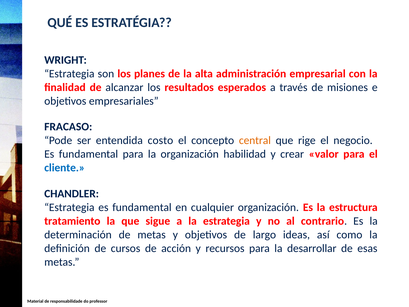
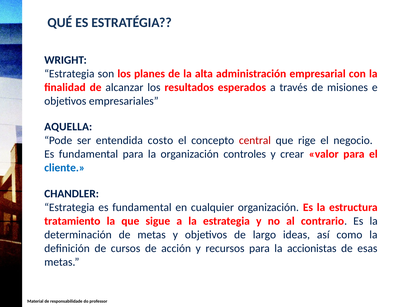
FRACASO: FRACASO -> AQUELLA (68, 127)
central colour: orange -> red (255, 140)
habilidad: habilidad -> controles (245, 154)
desarrollar: desarrollar -> accionistas (312, 248)
